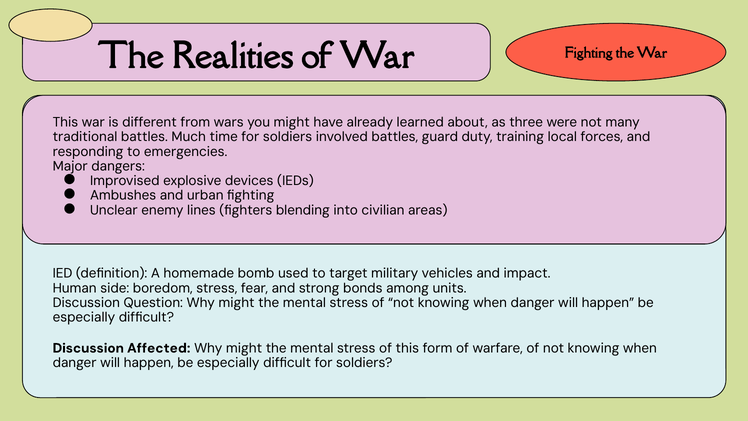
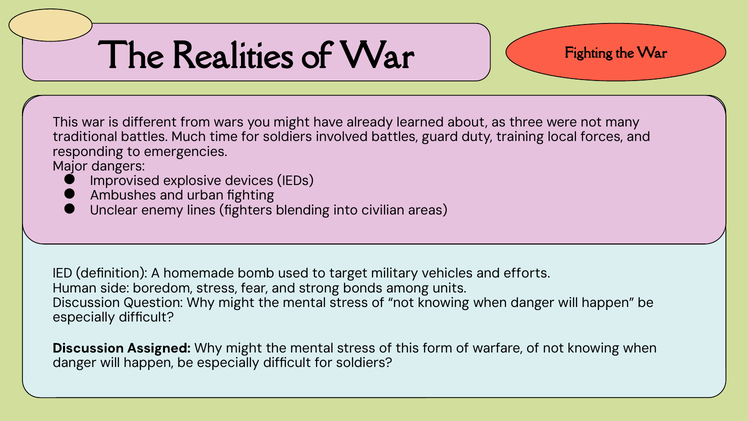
impact: impact -> efforts (527, 273)
Affected: Affected -> Assigned (159, 348)
